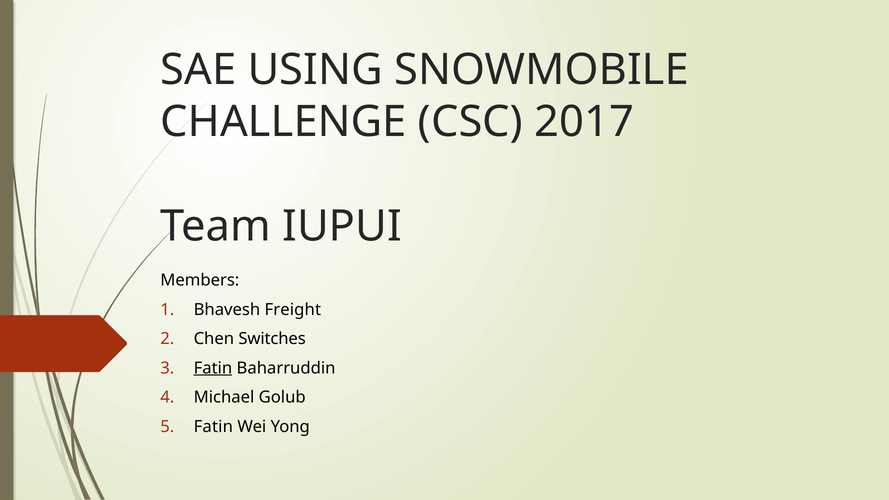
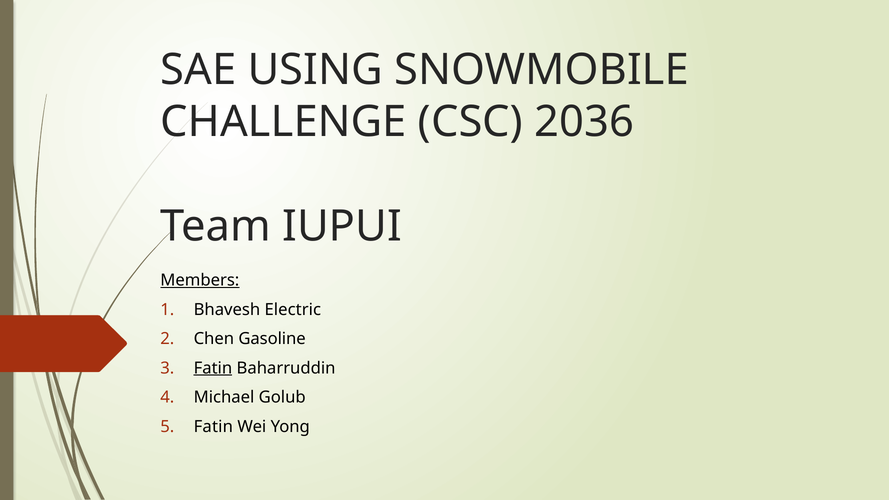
2017: 2017 -> 2036 (584, 122)
Members underline: none -> present (200, 280)
Freight: Freight -> Electric (293, 310)
Switches: Switches -> Gasoline (272, 339)
